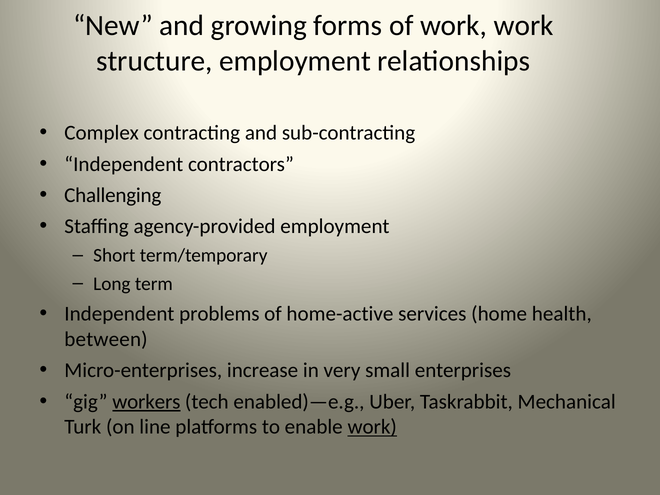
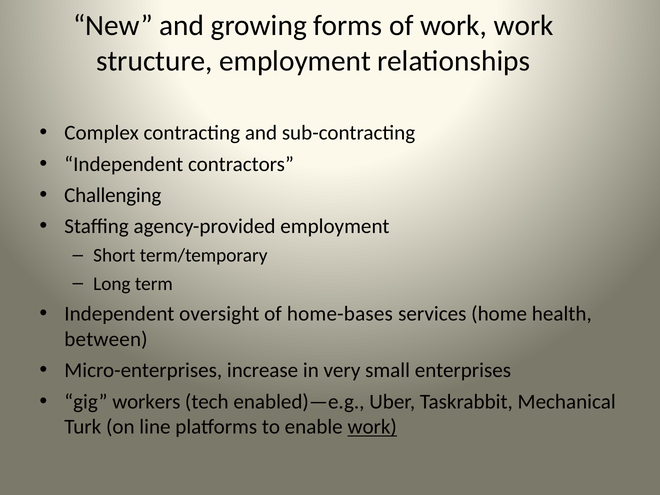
problems: problems -> oversight (219, 314)
home-active: home-active -> home-bases (340, 314)
workers underline: present -> none (146, 402)
